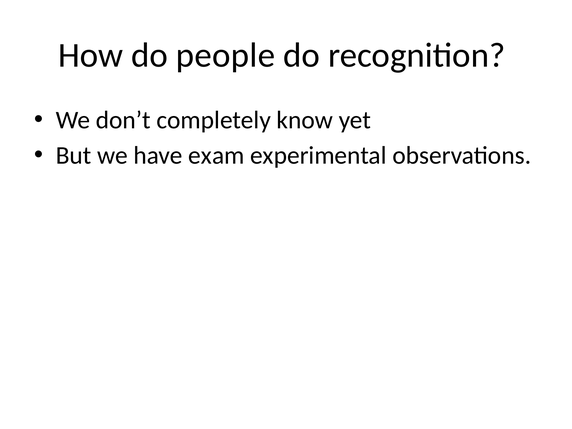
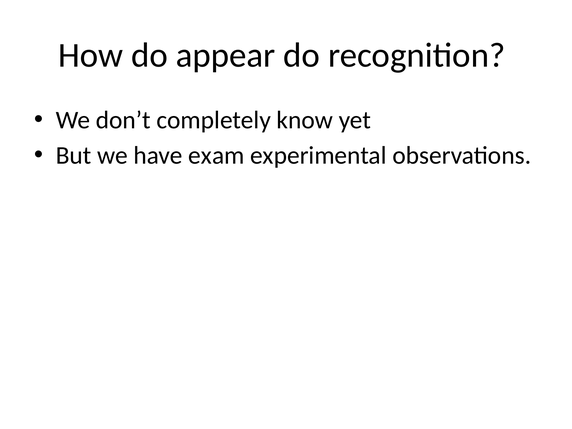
people: people -> appear (226, 55)
